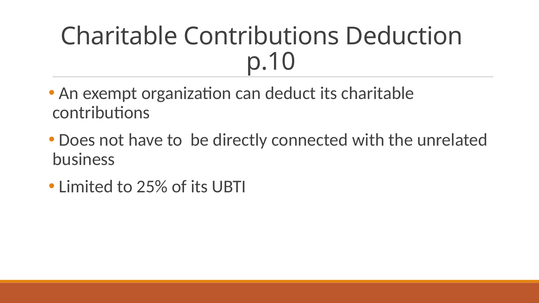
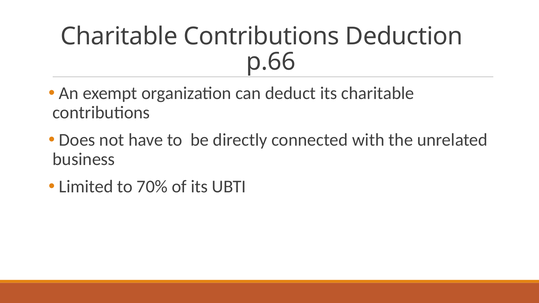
p.10: p.10 -> p.66 (271, 62)
25%: 25% -> 70% (152, 187)
